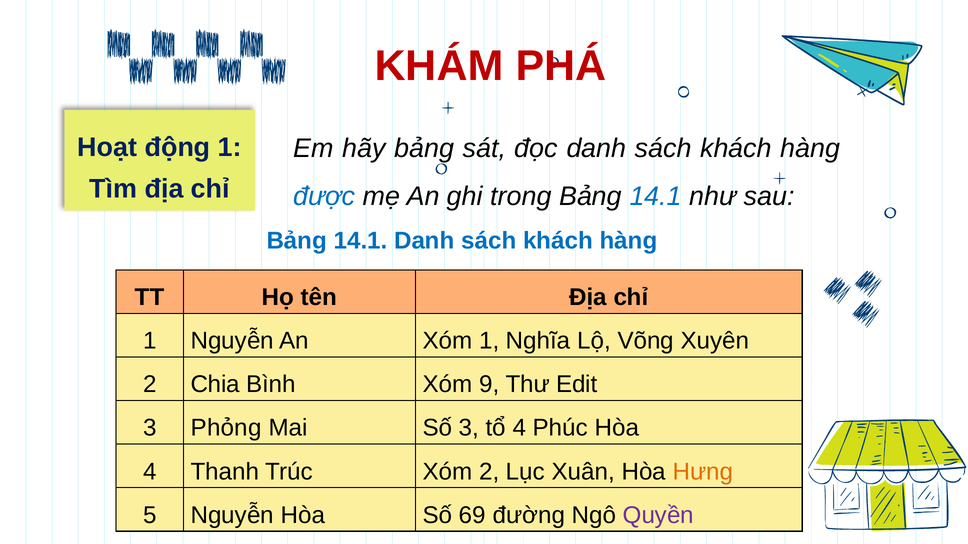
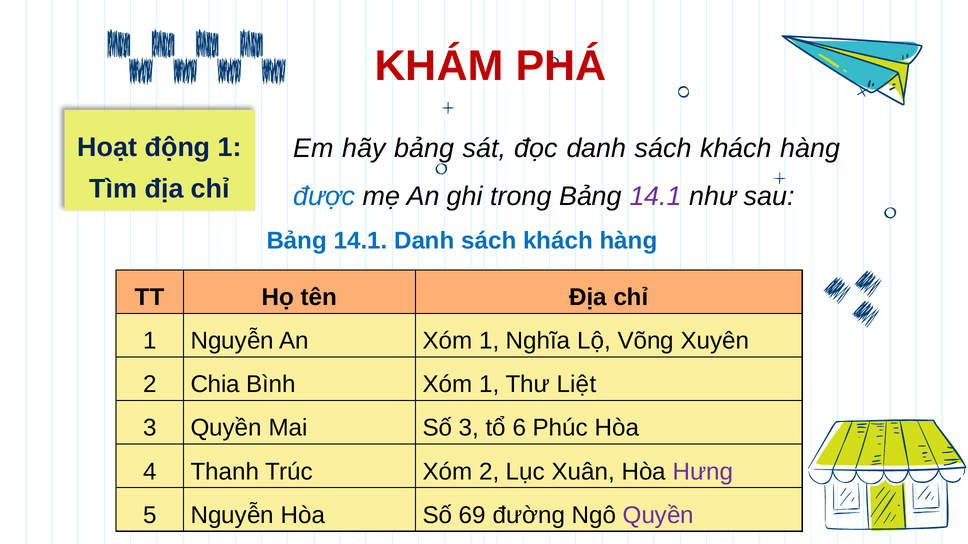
14.1 colour: blue -> purple (656, 197)
Bình Xóm 9: 9 -> 1 (489, 385)
Edit: Edit -> Liệt (577, 385)
3 Phỏng: Phỏng -> Quyền (226, 428)
tổ 4: 4 -> 6 (519, 428)
Hưng colour: orange -> purple (703, 472)
